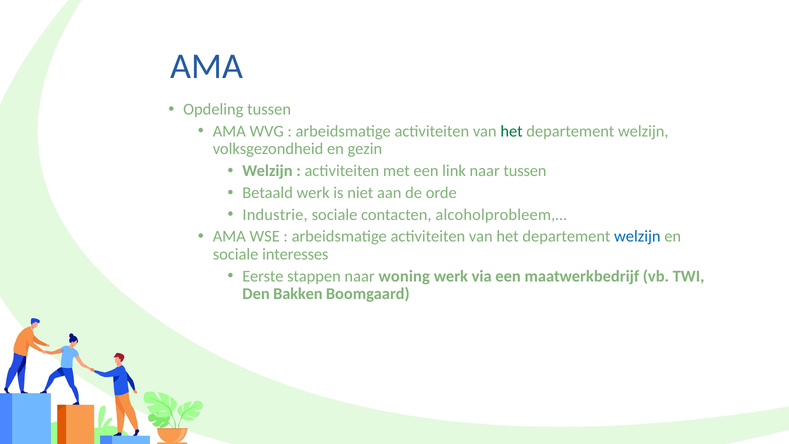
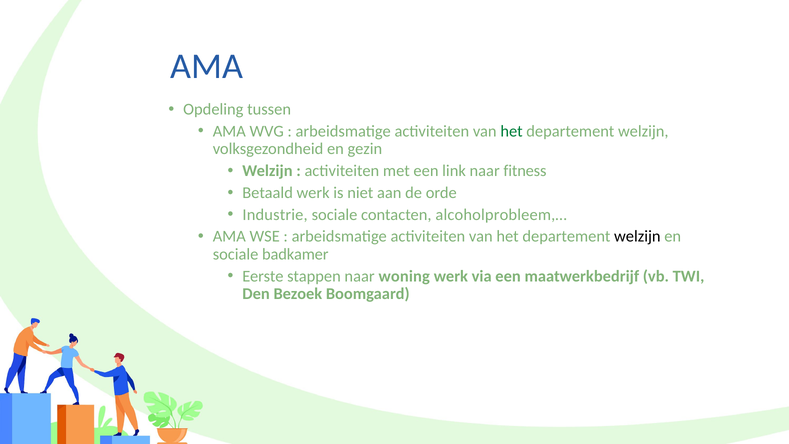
naar tussen: tussen -> fitness (525, 171)
welzijn colour: blue -> black (637, 236)
interesses: interesses -> badkamer (295, 254)
Bakken: Bakken -> Bezoek (298, 294)
